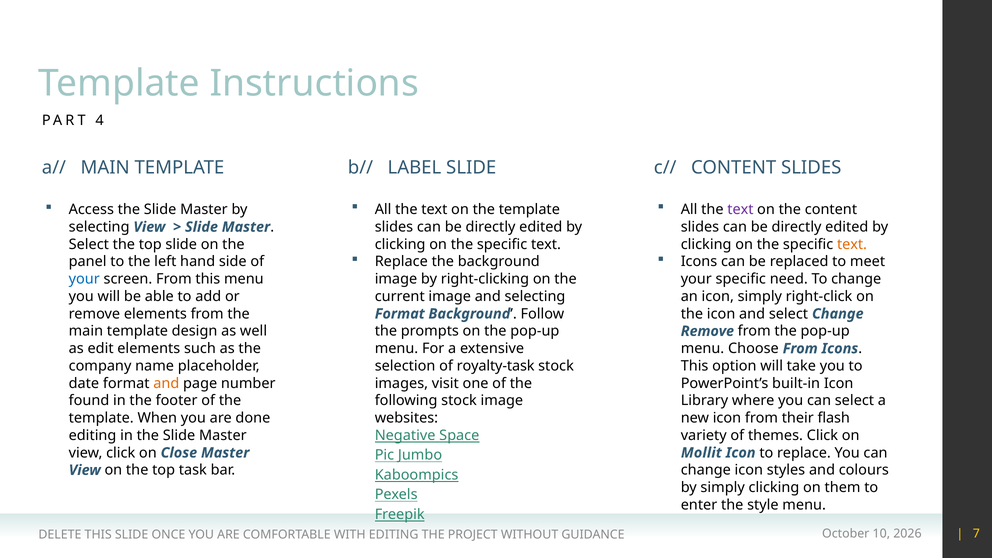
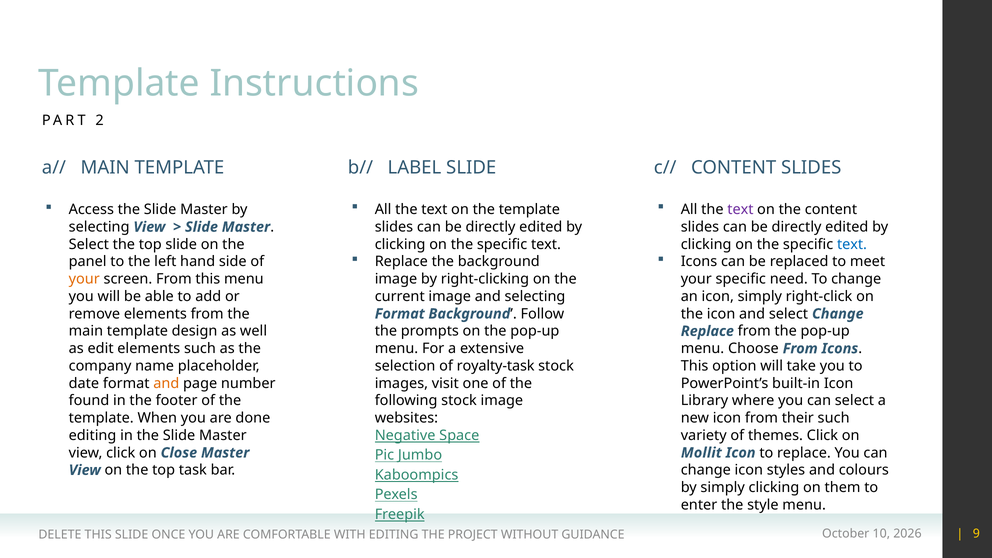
4: 4 -> 2 (100, 120)
text colour: orange -> blue (852, 244)
your colour: blue -> orange (84, 279)
Remove: Remove -> Replace (707, 331)
their flash: flash -> such (834, 418)
7: 7 -> 9 (976, 534)
